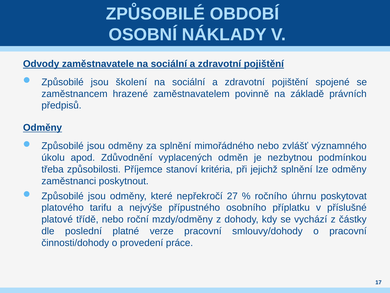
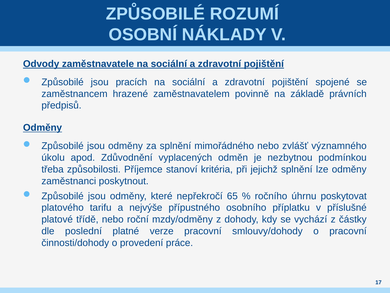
OBDOBÍ: OBDOBÍ -> ROZUMÍ (244, 14)
školení: školení -> pracích (131, 82)
27: 27 -> 65 (232, 196)
